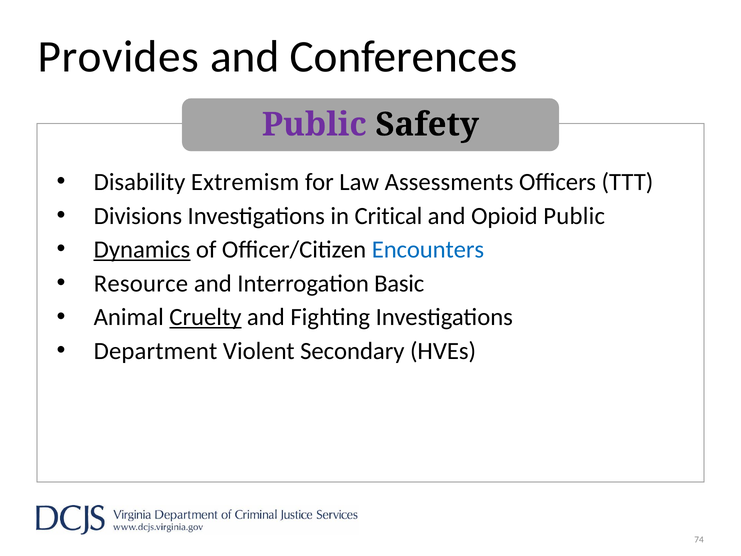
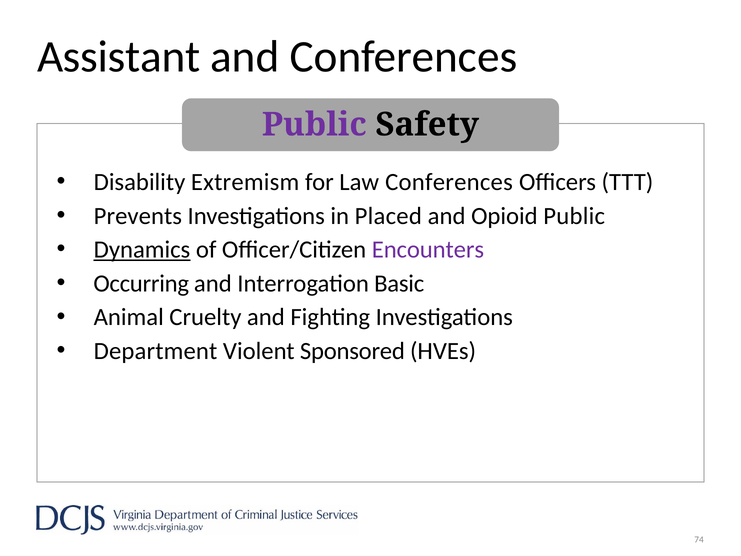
Provides: Provides -> Assistant (119, 57)
Law Assessments: Assessments -> Conferences (449, 182)
Divisions: Divisions -> Prevents (138, 216)
Critical: Critical -> Placed (388, 216)
Encounters colour: blue -> purple (428, 250)
Resource: Resource -> Occurring (141, 283)
Cruelty underline: present -> none (205, 317)
Secondary: Secondary -> Sponsored (352, 351)
